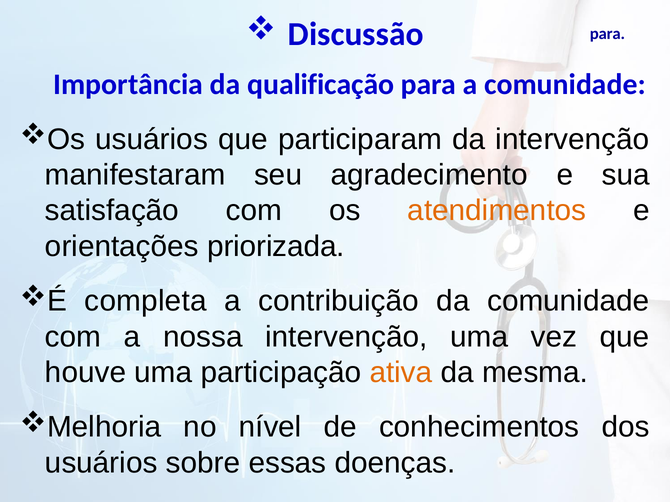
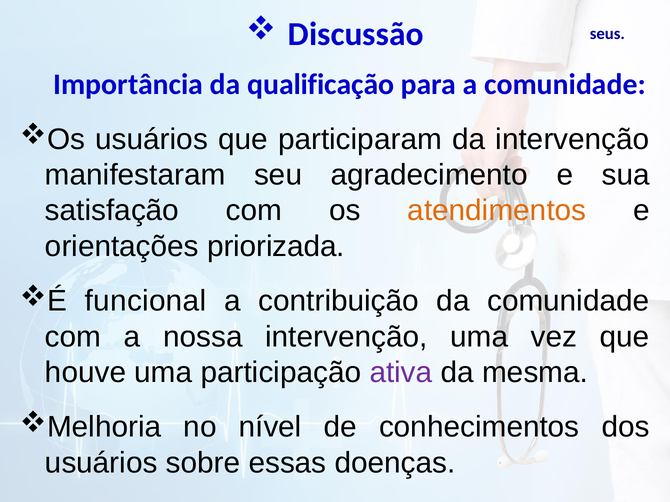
Discussão para: para -> seus (607, 34)
completa: completa -> funcional (146, 301)
ativa colour: orange -> purple (401, 373)
